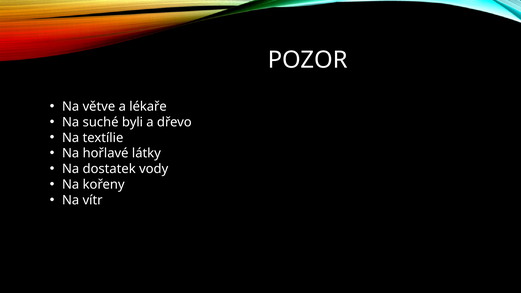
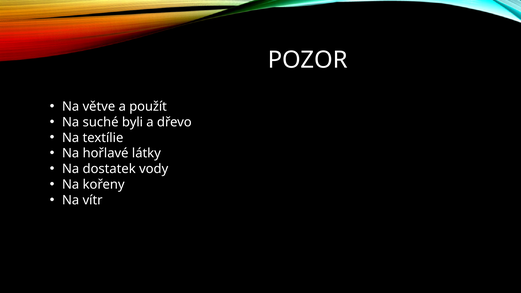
lékaře: lékaře -> použít (148, 107)
